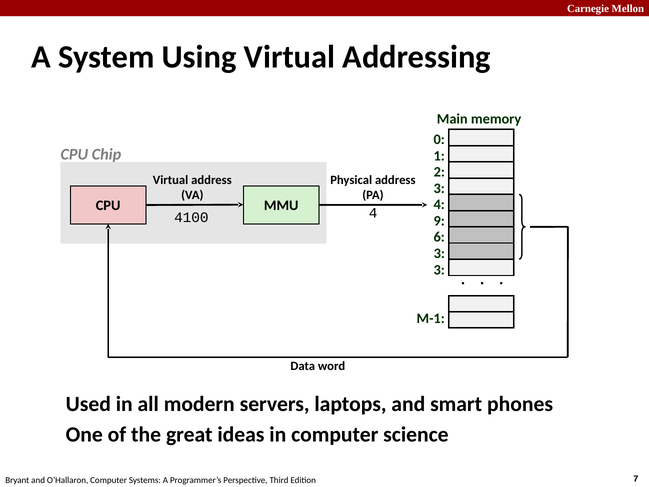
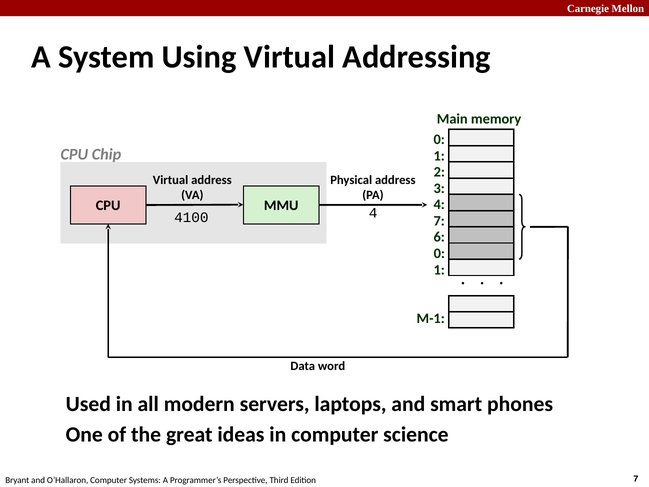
9: 9 -> 7 (439, 221)
3: 3 -> 0 (439, 253)
3: 3 -> 1 (439, 270)
